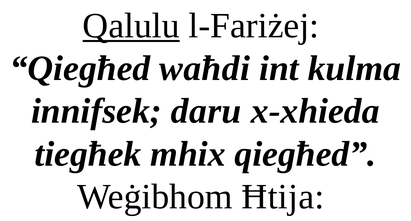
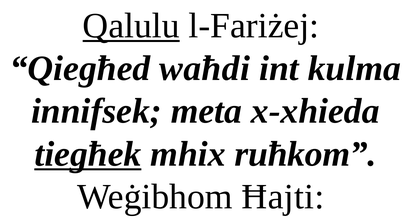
daru: daru -> meta (206, 111)
tiegħek underline: none -> present (88, 154)
mhix qiegħed: qiegħed -> ruħkom (305, 154)
Ħtija: Ħtija -> Ħajti (283, 197)
